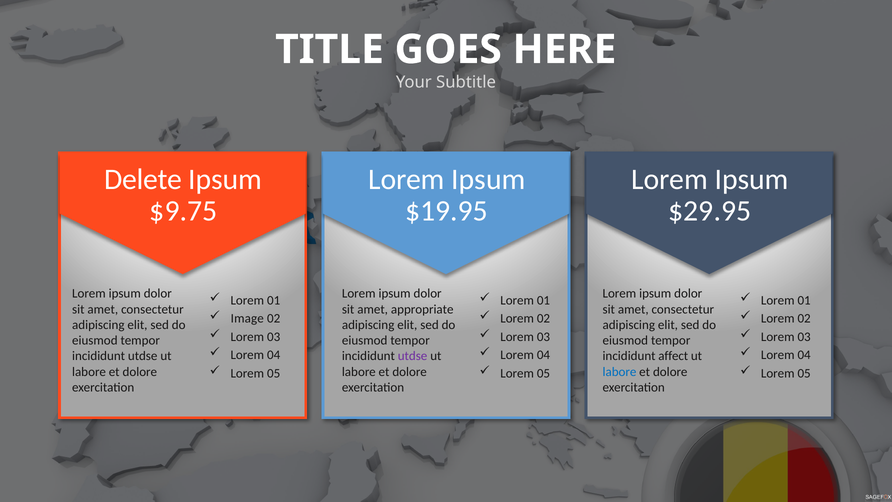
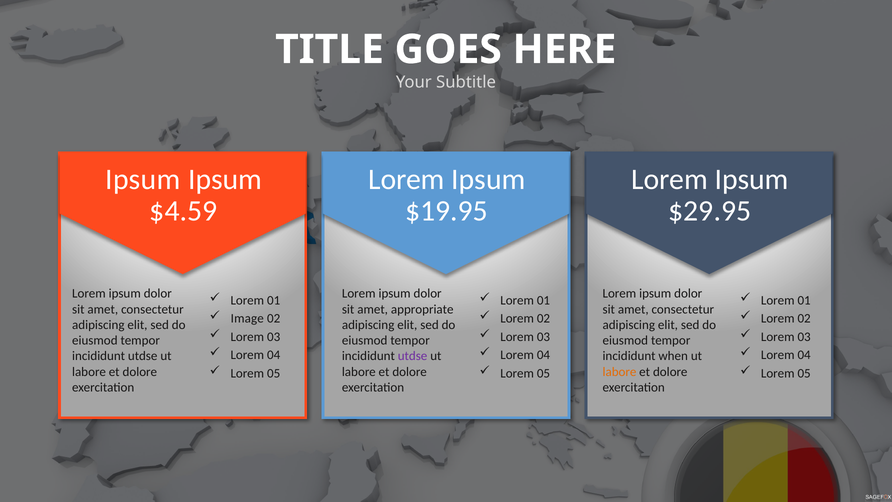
Delete: Delete -> Ipsum (143, 180)
$9.75: $9.75 -> $4.59 (183, 211)
affect: affect -> when (673, 356)
labore colour: blue -> orange (619, 372)
